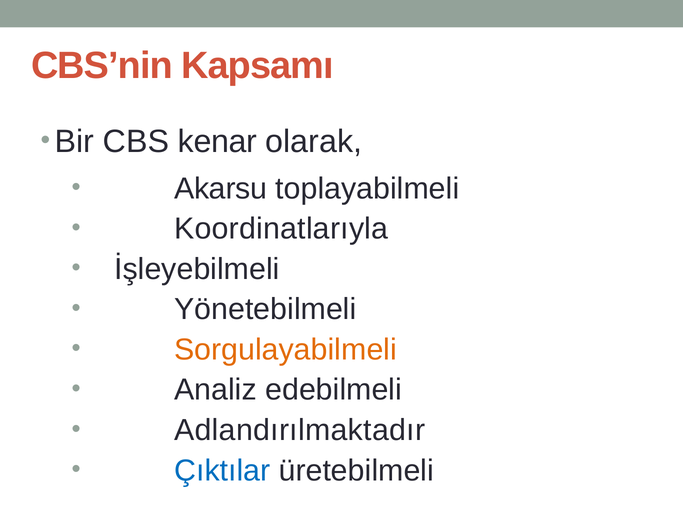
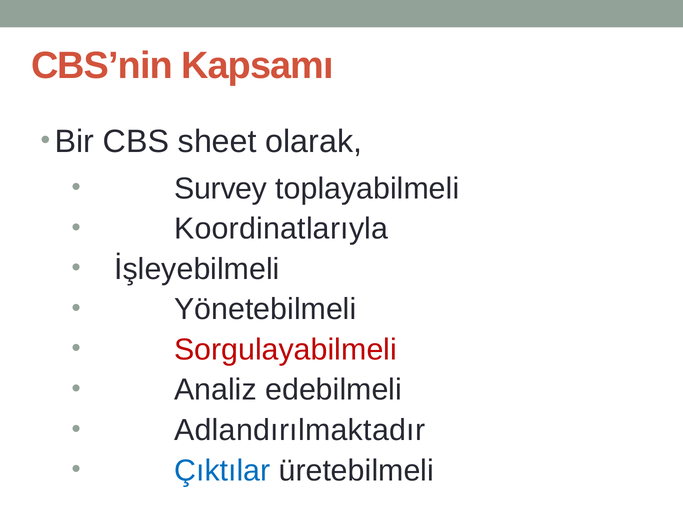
kenar: kenar -> sheet (217, 141)
Akarsu: Akarsu -> Survey (221, 188)
Sorgulayabilmeli colour: orange -> red (286, 349)
